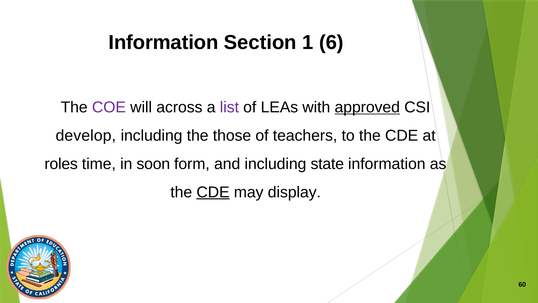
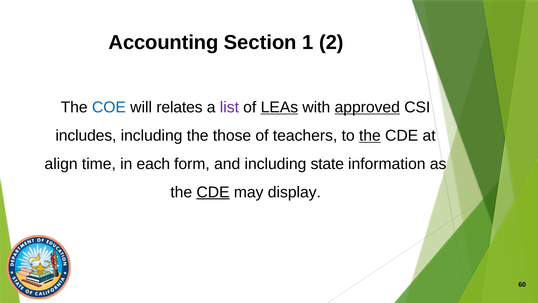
Information: Information -> Accounting (163, 42)
6: 6 -> 2 (331, 42)
COE colour: purple -> blue (109, 107)
across: across -> relates (179, 107)
LEAs underline: none -> present (279, 107)
develop: develop -> includes (86, 135)
the underline: none -> present (370, 135)
roles: roles -> align (61, 164)
soon: soon -> each (153, 164)
